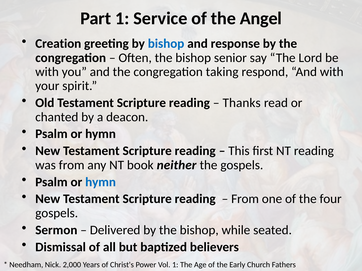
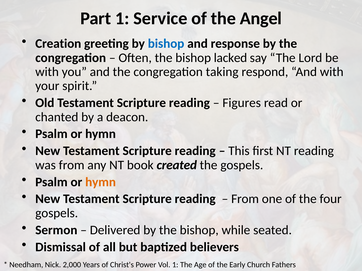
senior: senior -> lacked (230, 58)
Thanks: Thanks -> Figures (242, 103)
neither: neither -> created (177, 165)
hymn colour: blue -> orange (101, 182)
